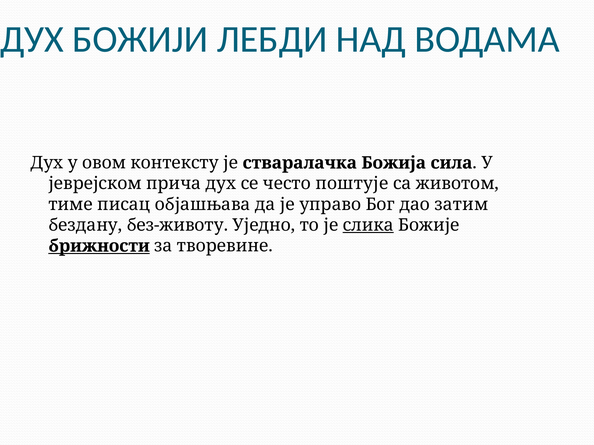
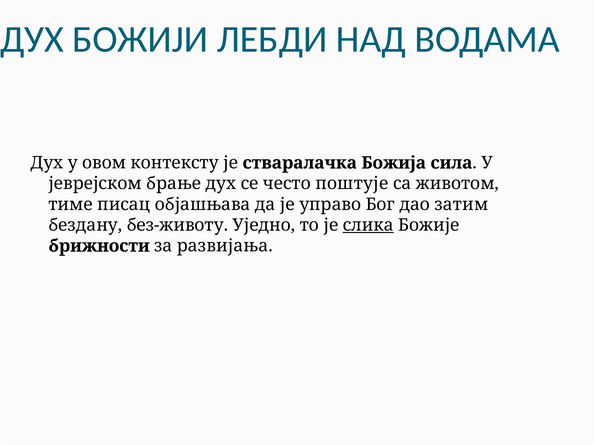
прича: прича -> брање (174, 184)
брижности underline: present -> none (99, 246)
творевине: творевине -> развијања (225, 246)
